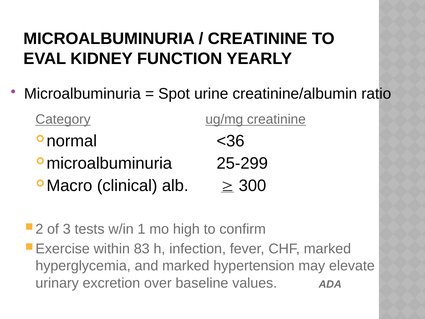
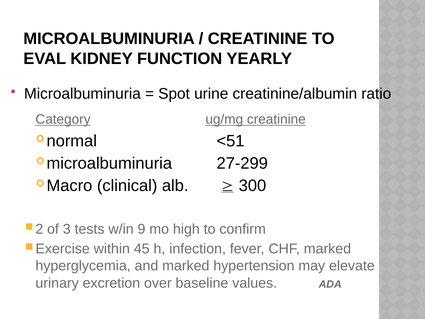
<36: <36 -> <51 (231, 141)
25-299: 25-299 -> 27-299 (242, 163)
1: 1 -> 9 (142, 229)
83: 83 -> 45 (142, 249)
